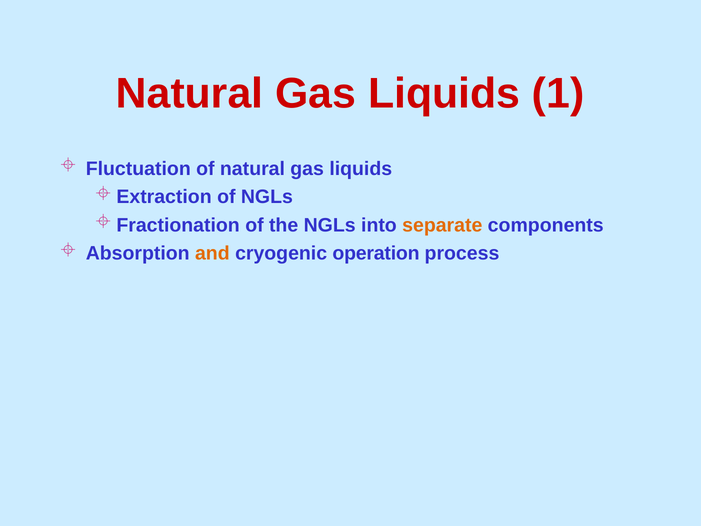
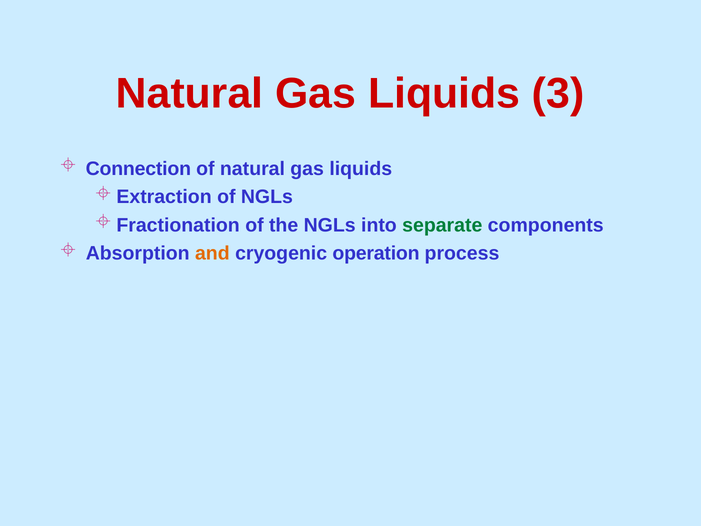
1: 1 -> 3 (558, 93)
Fluctuation: Fluctuation -> Connection (138, 169)
separate colour: orange -> green (442, 225)
